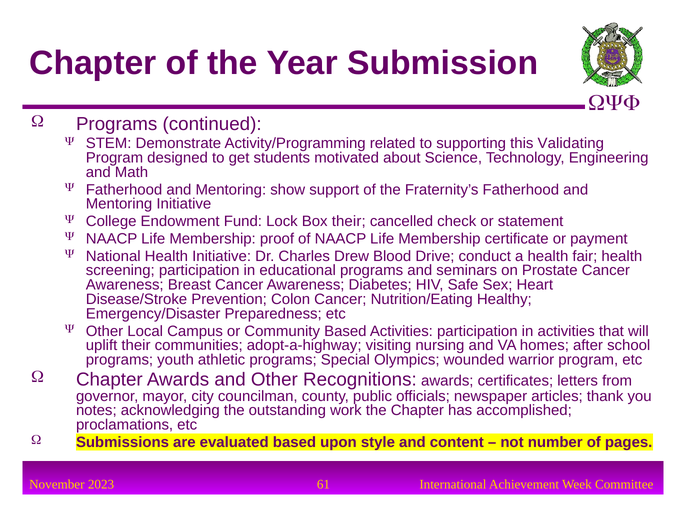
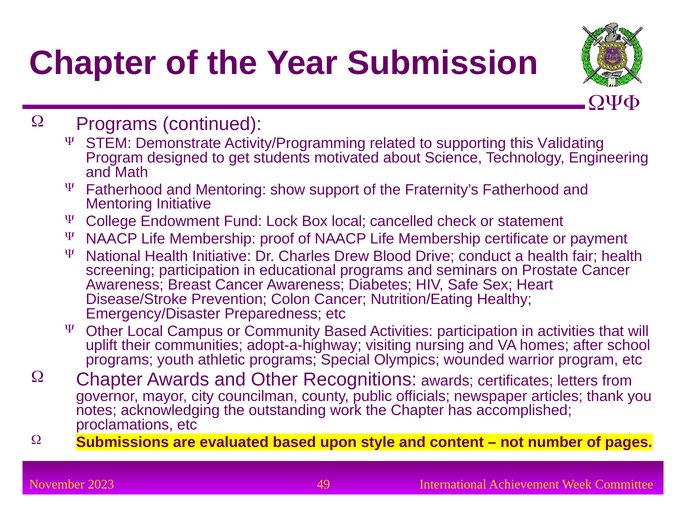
Box their: their -> local (349, 221)
61: 61 -> 49 (323, 485)
